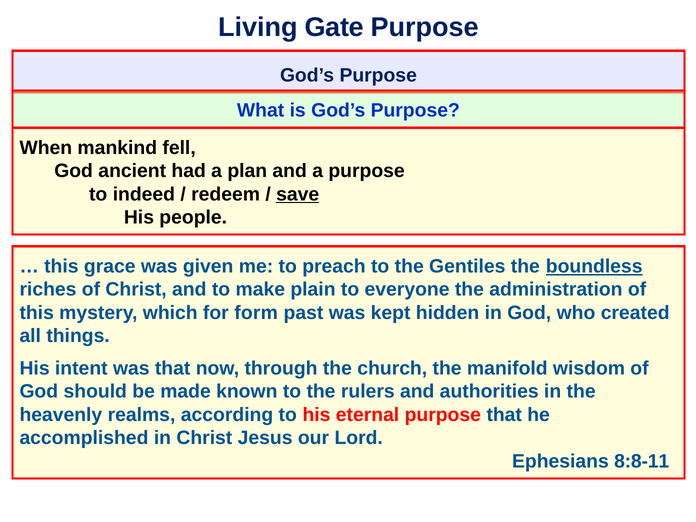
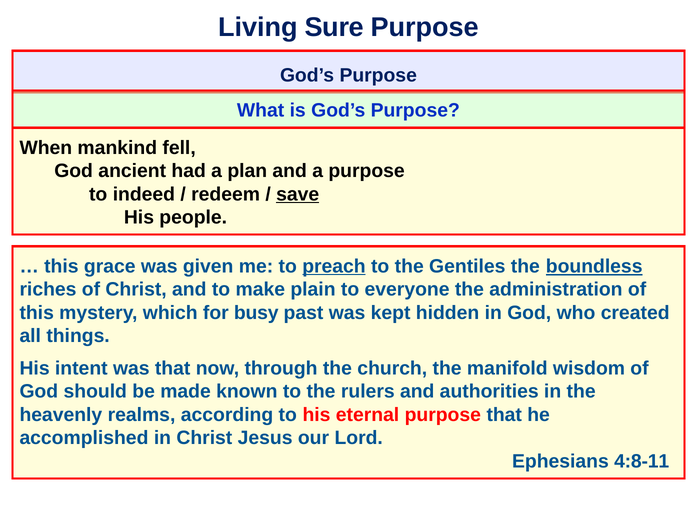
Gate: Gate -> Sure (334, 27)
preach underline: none -> present (334, 266)
form: form -> busy (256, 313)
8:8-11: 8:8-11 -> 4:8-11 (642, 461)
